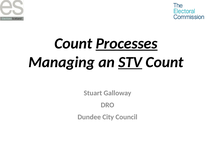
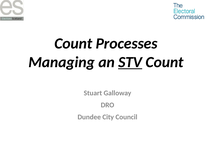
Processes underline: present -> none (127, 44)
